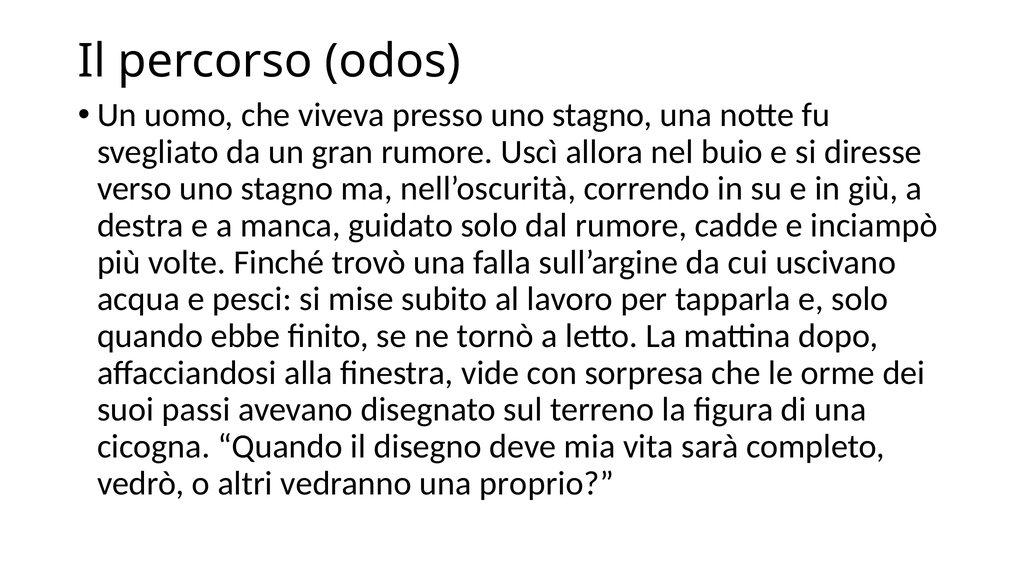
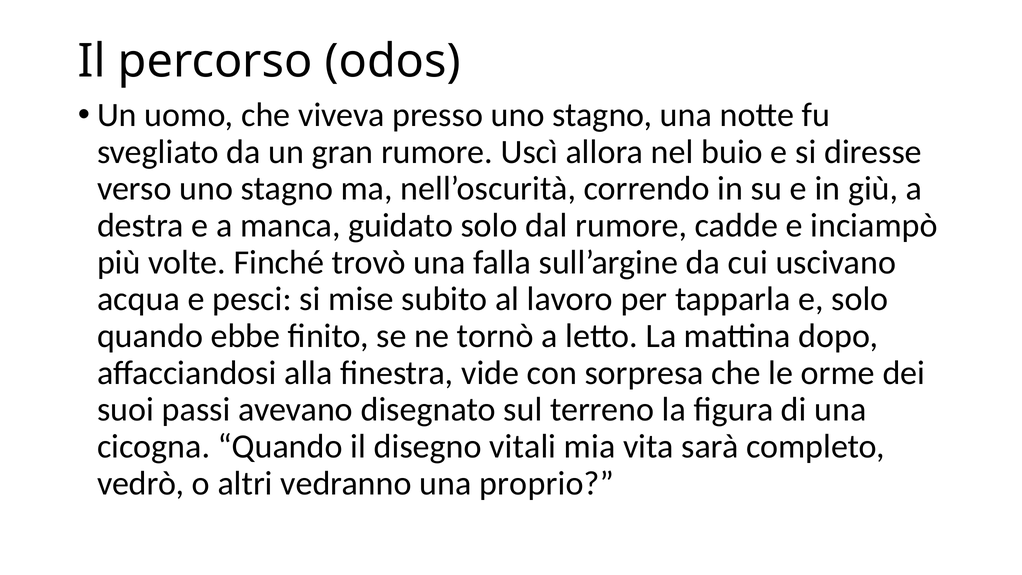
deve: deve -> vitali (523, 446)
